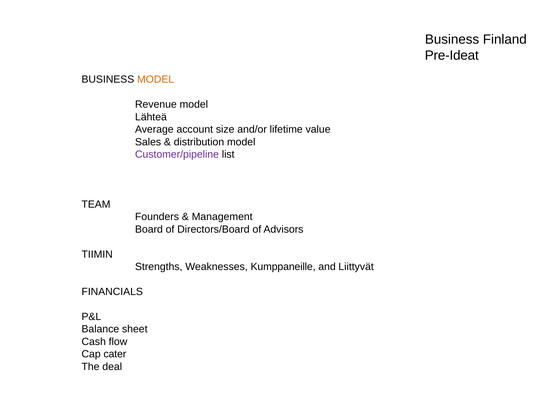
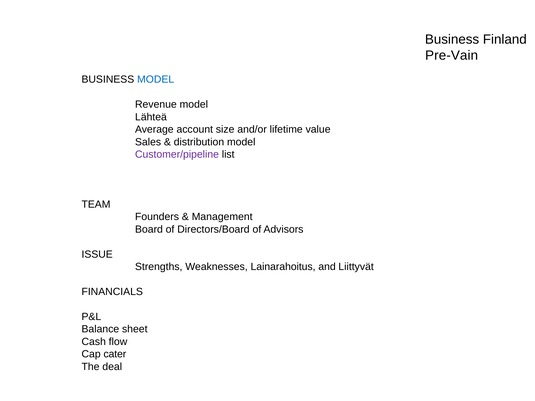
Pre-Ideat: Pre-Ideat -> Pre-Vain (452, 56)
MODEL colour: orange -> blue (156, 80)
TIIMIN: TIIMIN -> ISSUE (97, 254)
Kumppaneille: Kumppaneille -> Lainarahoitus (283, 267)
